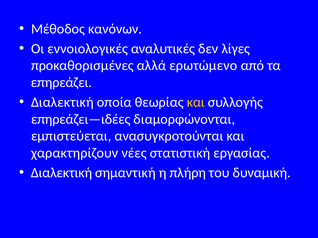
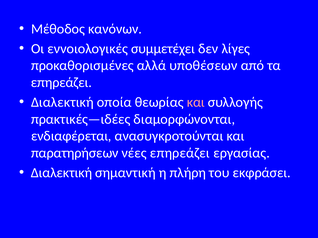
αναλυτικές: αναλυτικές -> συμμετέχει (163, 49)
ερωτώμενο: ερωτώμενο -> υποθέσεων (203, 66)
και colour: yellow -> pink (196, 102)
επηρεάζει—ιδέες: επηρεάζει—ιδέες -> πρακτικές—ιδέες (81, 119)
εμπιστεύεται: εμπιστεύεται -> ενδιαφέρεται (71, 136)
χαρακτηρίζουν: χαρακτηρίζουν -> παρατηρήσεων (75, 153)
νέες στατιστική: στατιστική -> επηρεάζει (180, 153)
δυναμική: δυναμική -> εκφράσει (262, 173)
